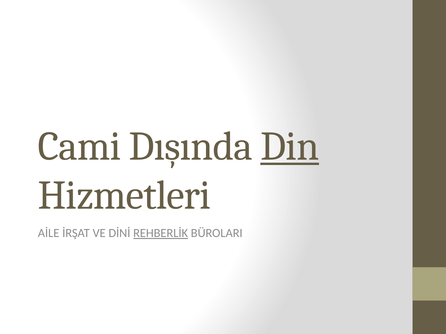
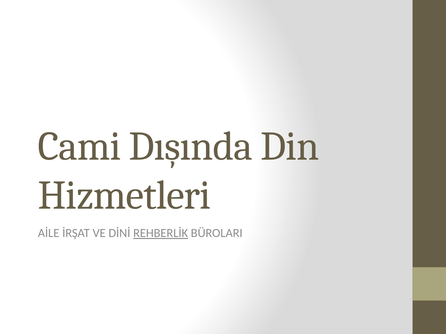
Din underline: present -> none (290, 146)
